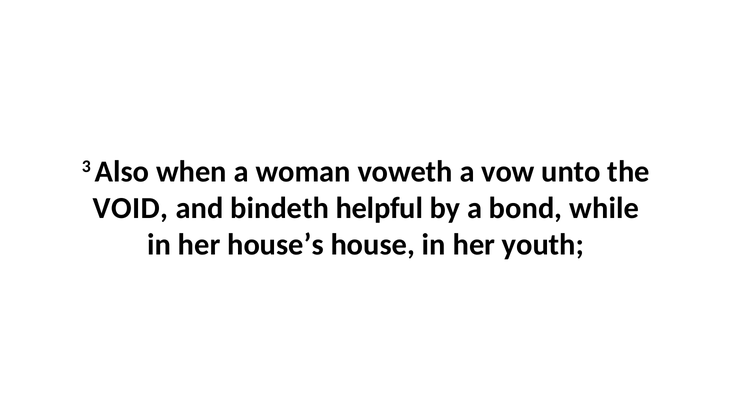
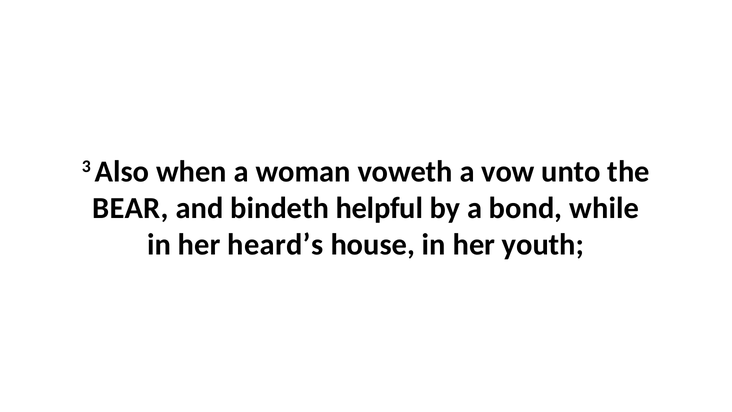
VOID: VOID -> BEAR (131, 208)
house’s: house’s -> heard’s (275, 245)
